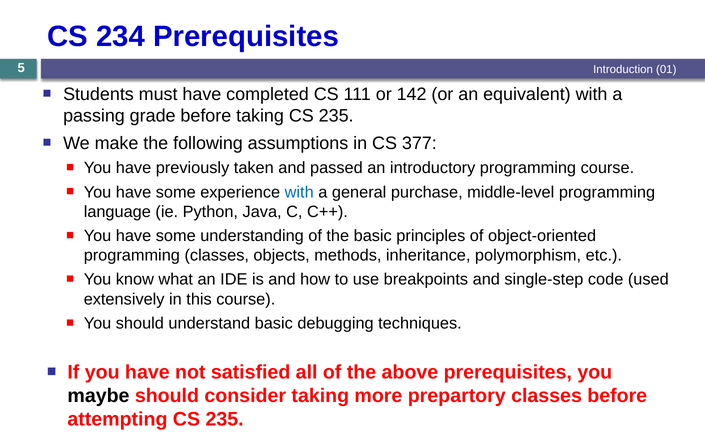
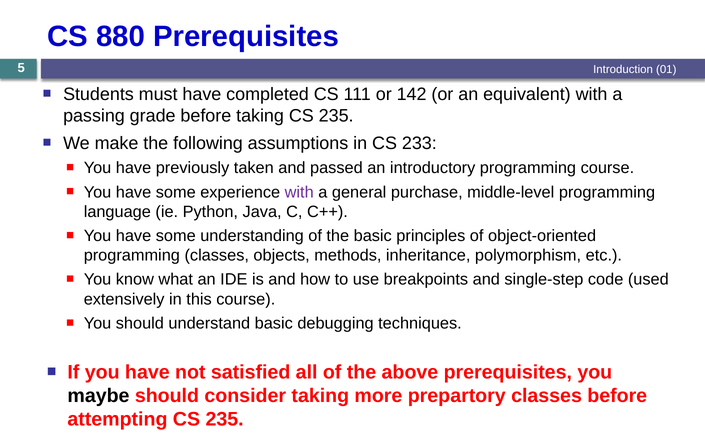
234: 234 -> 880 (121, 36)
377: 377 -> 233 (419, 143)
with colour: blue -> purple (299, 192)
